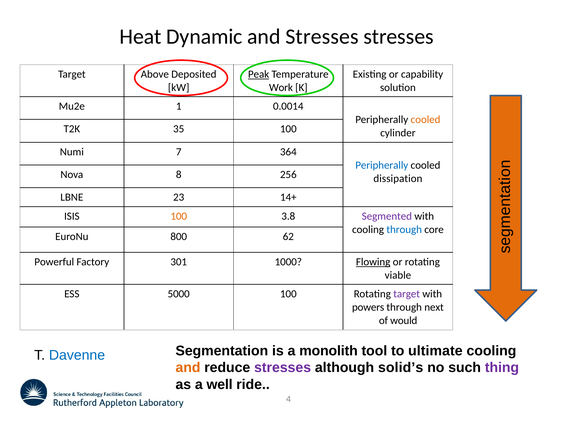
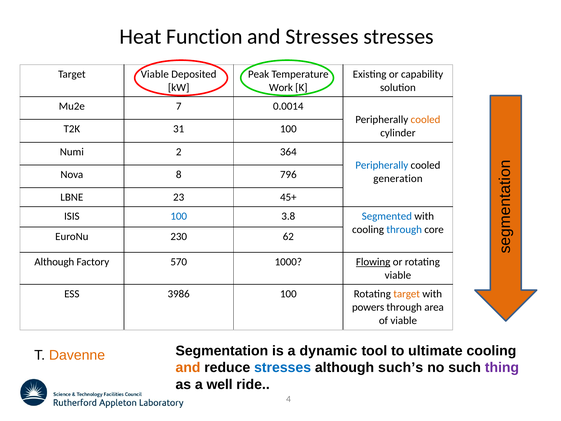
Dynamic: Dynamic -> Function (204, 37)
Target Above: Above -> Viable (155, 74)
Peak underline: present -> none (259, 74)
1: 1 -> 7 (179, 106)
35: 35 -> 31 (179, 129)
7: 7 -> 2 (179, 152)
256: 256 -> 796 (288, 174)
dissipation: dissipation -> generation (398, 178)
14+: 14+ -> 45+ (288, 197)
100 colour: orange -> blue (179, 216)
Segmented colour: purple -> blue (387, 216)
800: 800 -> 230 (179, 236)
Powerful: Powerful -> Although (54, 262)
301: 301 -> 570 (179, 262)
5000: 5000 -> 3986 (179, 294)
target colour: purple -> orange (407, 294)
next: next -> area (434, 307)
of would: would -> viable (404, 320)
Davenne colour: blue -> orange (77, 355)
monolith: monolith -> dynamic (328, 351)
stresses colour: purple -> blue (283, 367)
solid’s: solid’s -> such’s (401, 367)
